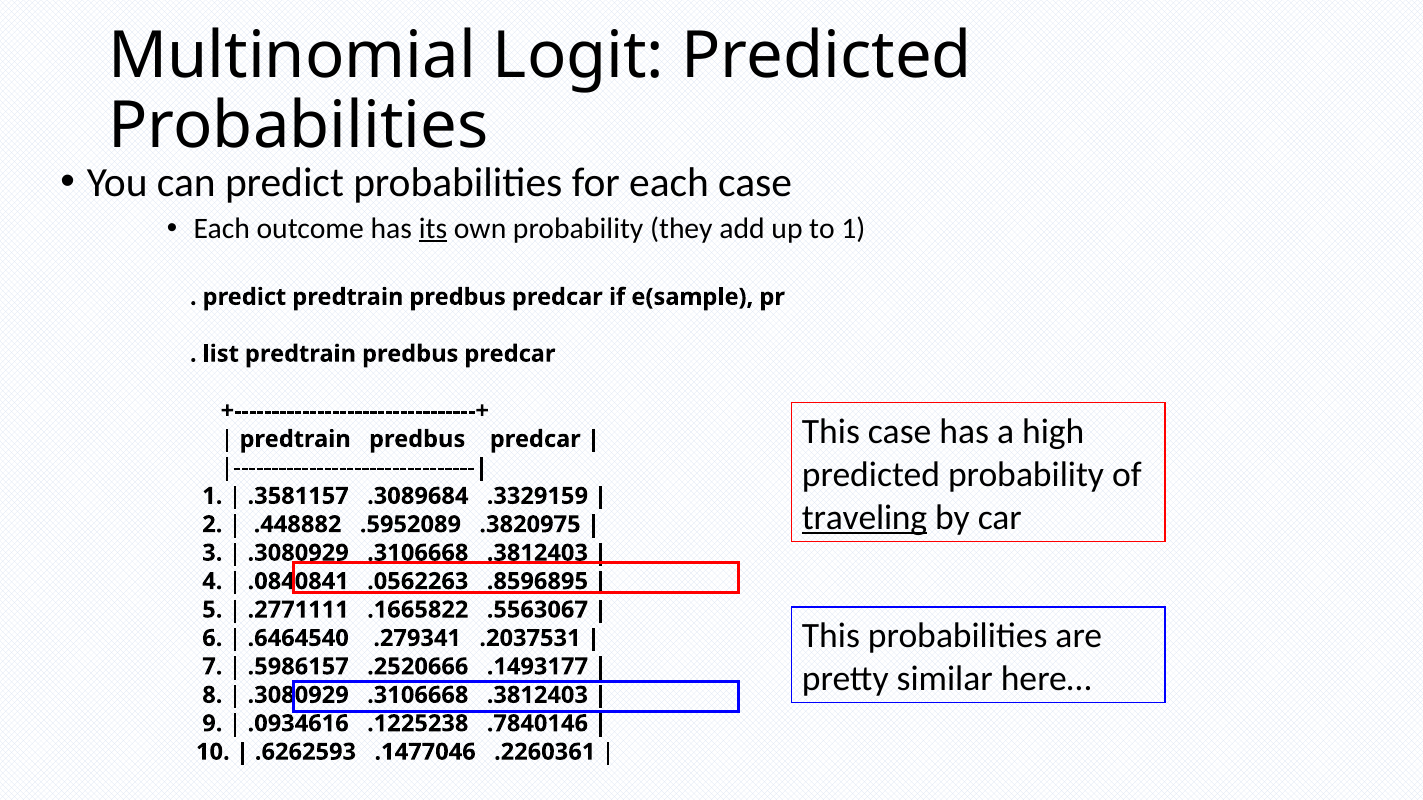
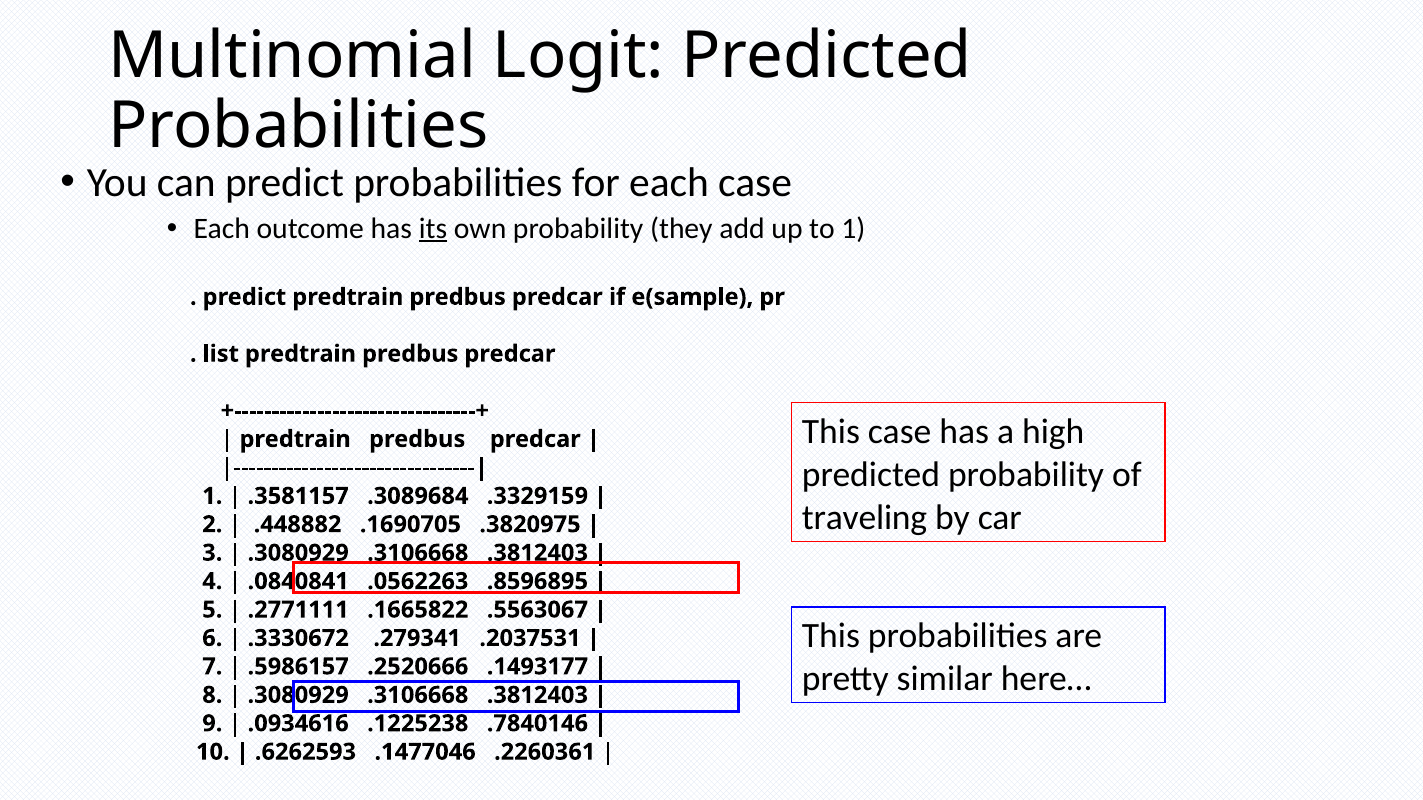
traveling underline: present -> none (865, 518)
.5952089: .5952089 -> .1690705 (410, 525)
.6464540: .6464540 -> .3330672 (298, 638)
